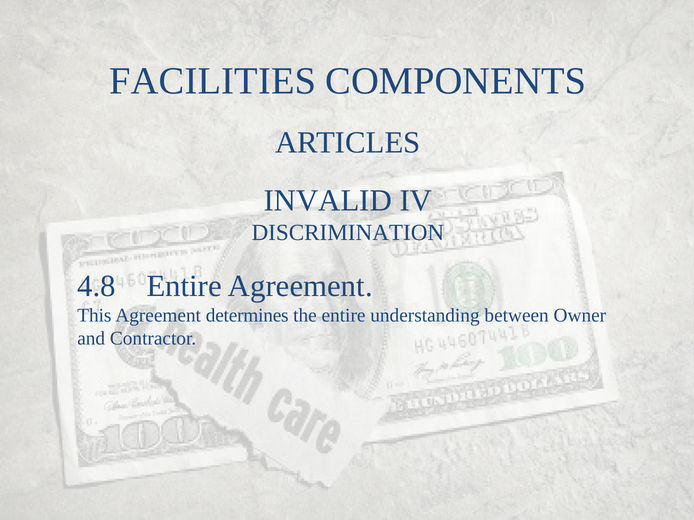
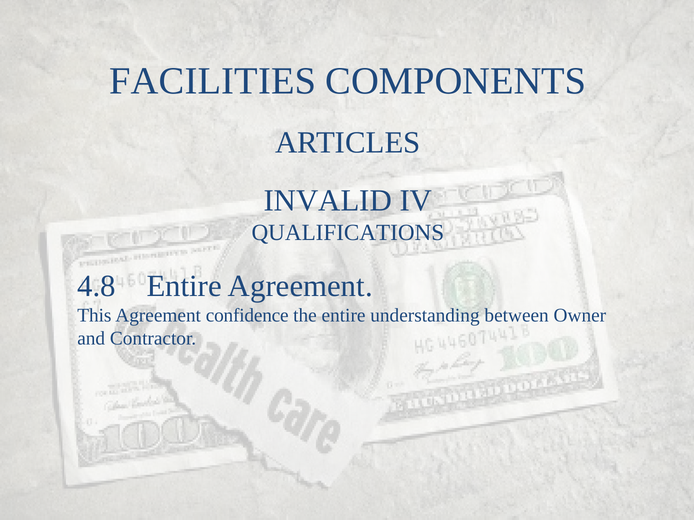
DISCRIMINATION: DISCRIMINATION -> QUALIFICATIONS (348, 233)
determines: determines -> confidence (247, 316)
